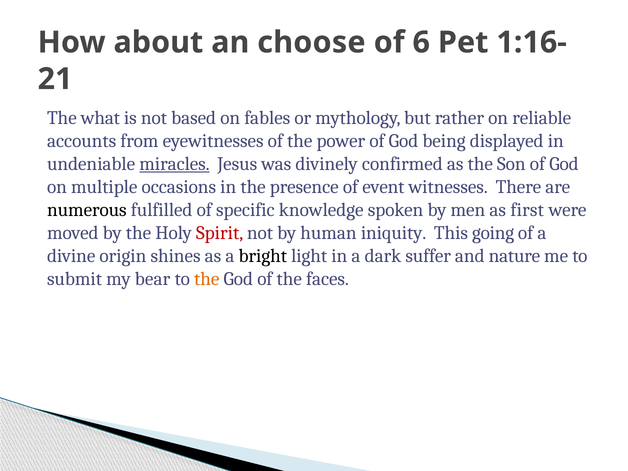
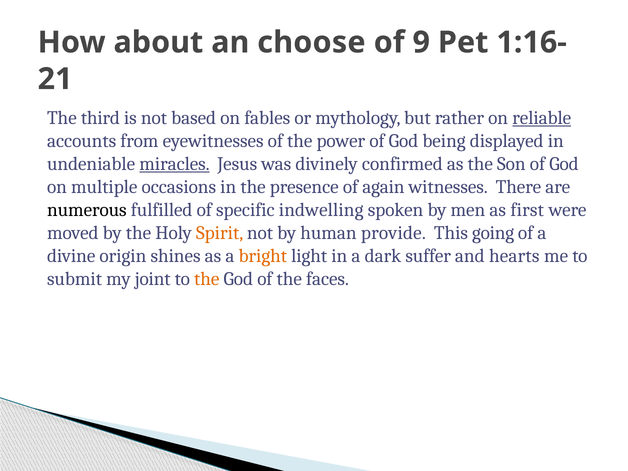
6: 6 -> 9 (421, 42)
what: what -> third (100, 118)
reliable underline: none -> present (542, 118)
event: event -> again (383, 187)
knowledge: knowledge -> indwelling (321, 210)
Spirit colour: red -> orange (220, 233)
iniquity: iniquity -> provide (393, 233)
bright colour: black -> orange (263, 256)
nature: nature -> hearts (514, 256)
bear: bear -> joint (153, 279)
